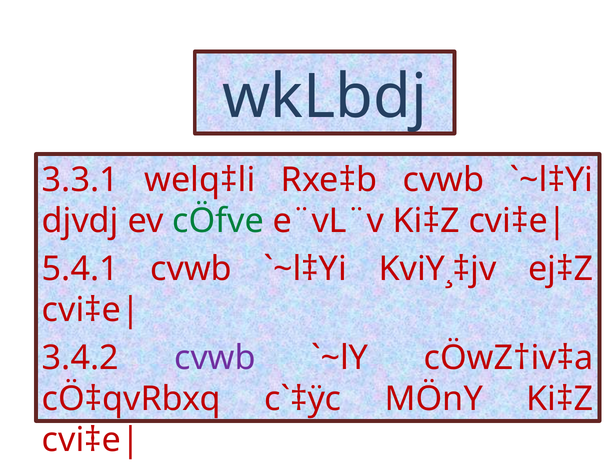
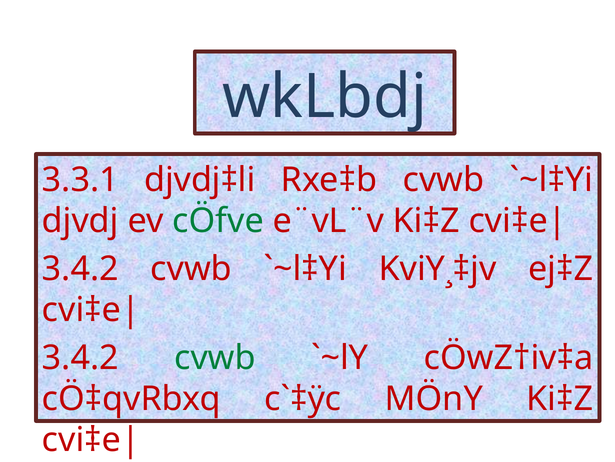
welq‡li: welq‡li -> djvdj‡li (200, 180)
5.4.1: 5.4.1 -> 3.4.2 (80, 268)
cvwb colour: purple -> green (215, 357)
